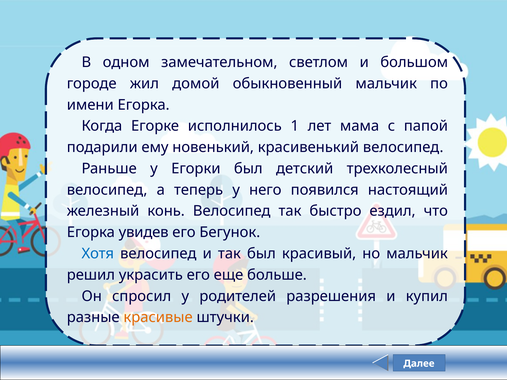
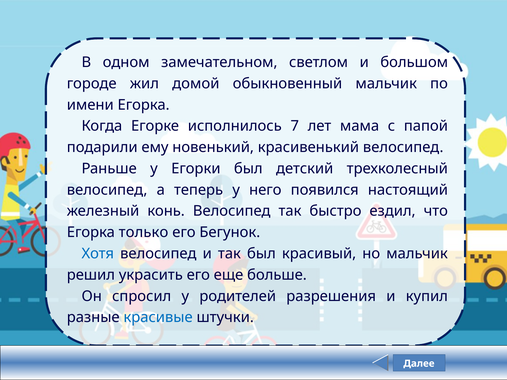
1: 1 -> 7 (295, 126)
увидев: увидев -> только (144, 233)
красивые colour: orange -> blue (158, 318)
